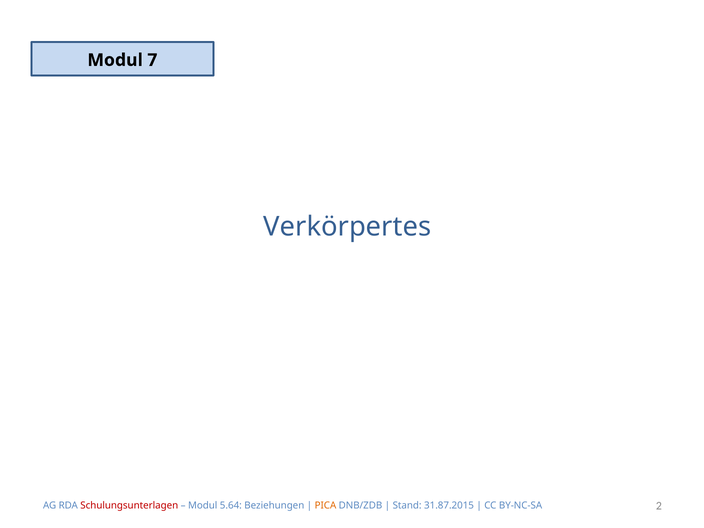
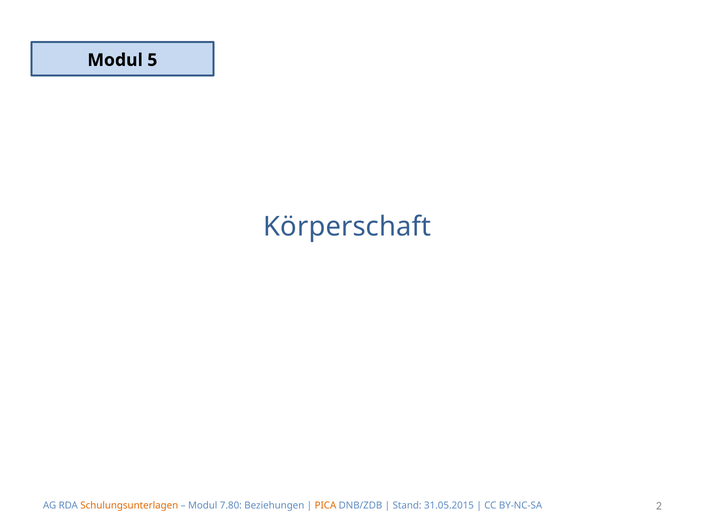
7: 7 -> 5 (152, 60)
Verkörpertes: Verkörpertes -> Körperschaft (347, 227)
Schulungsunterlagen colour: red -> orange (129, 506)
5.64: 5.64 -> 7.80 (231, 506)
31.87.2015: 31.87.2015 -> 31.05.2015 (449, 506)
